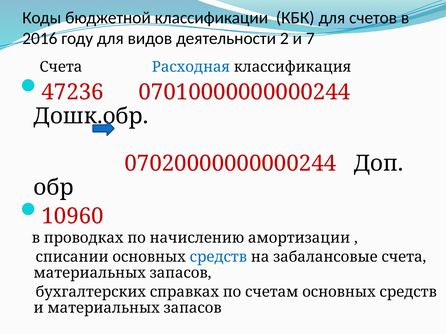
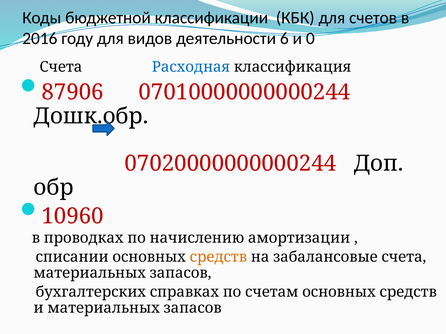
2: 2 -> 6 (284, 39)
7: 7 -> 0 (310, 39)
47236: 47236 -> 87906 (73, 92)
средств colour: blue -> orange (218, 257)
